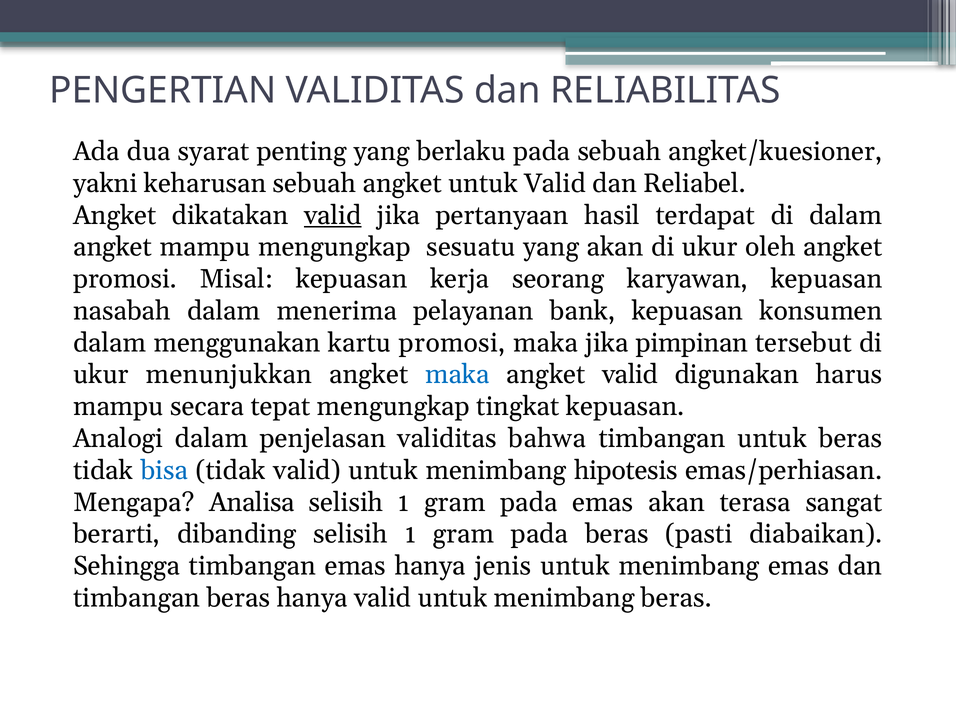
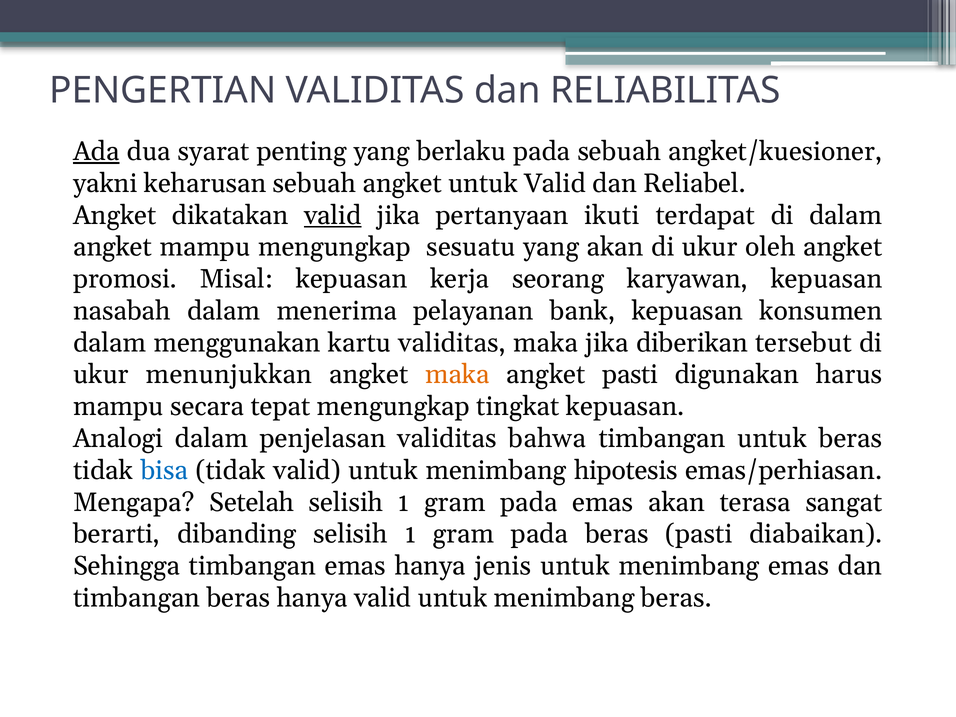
Ada underline: none -> present (96, 152)
hasil: hasil -> ikuti (612, 215)
kartu promosi: promosi -> validitas (452, 343)
pimpinan: pimpinan -> diberikan (692, 343)
maka colour: blue -> orange (457, 375)
angket valid: valid -> pasti (630, 375)
Analisa: Analisa -> Setelah (252, 502)
